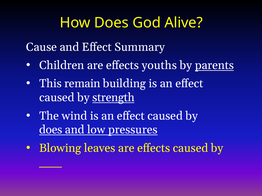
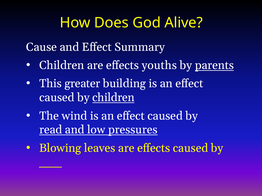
remain: remain -> greater (82, 84)
by strength: strength -> children (113, 98)
does: does -> read (51, 130)
